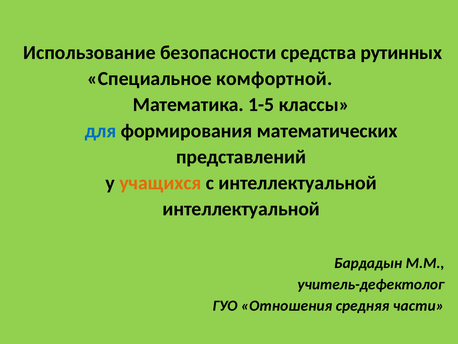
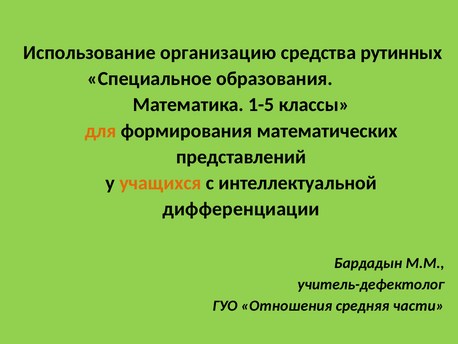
безопасности: безопасности -> организацию (218, 53)
комфортной: комфортной -> образования (274, 79)
для colour: blue -> orange (101, 131)
интеллектуальной: интеллектуальной -> дифференциации (241, 209)
